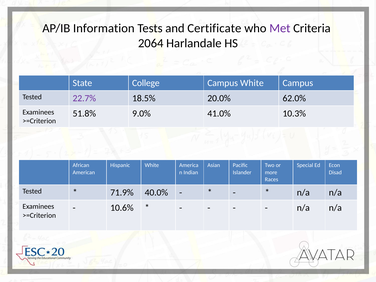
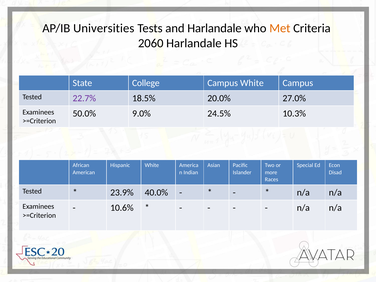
Information: Information -> Universities (104, 28)
and Certificate: Certificate -> Harlandale (214, 28)
Met colour: purple -> orange (280, 28)
2064: 2064 -> 2060 (151, 43)
62.0%: 62.0% -> 27.0% (294, 98)
51.8%: 51.8% -> 50.0% (84, 113)
41.0%: 41.0% -> 24.5% (219, 113)
71.9%: 71.9% -> 23.9% (122, 193)
